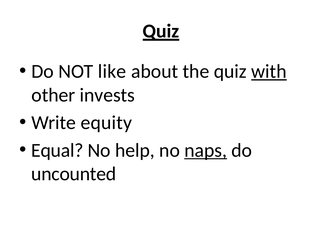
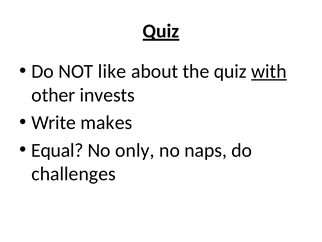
equity: equity -> makes (106, 122)
help: help -> only (135, 150)
naps underline: present -> none (206, 150)
uncounted: uncounted -> challenges (74, 174)
